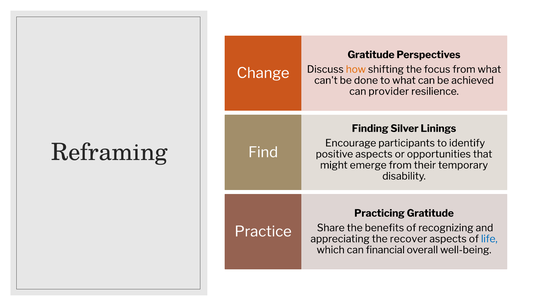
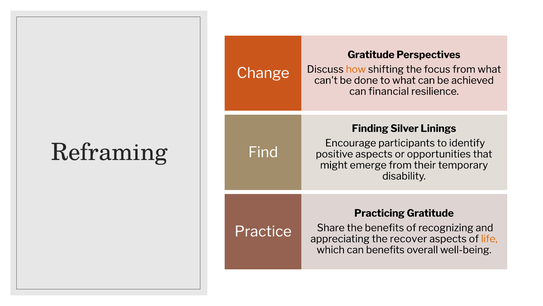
provider: provider -> financial (389, 91)
life colour: blue -> orange (489, 238)
can financial: financial -> benefits (385, 249)
